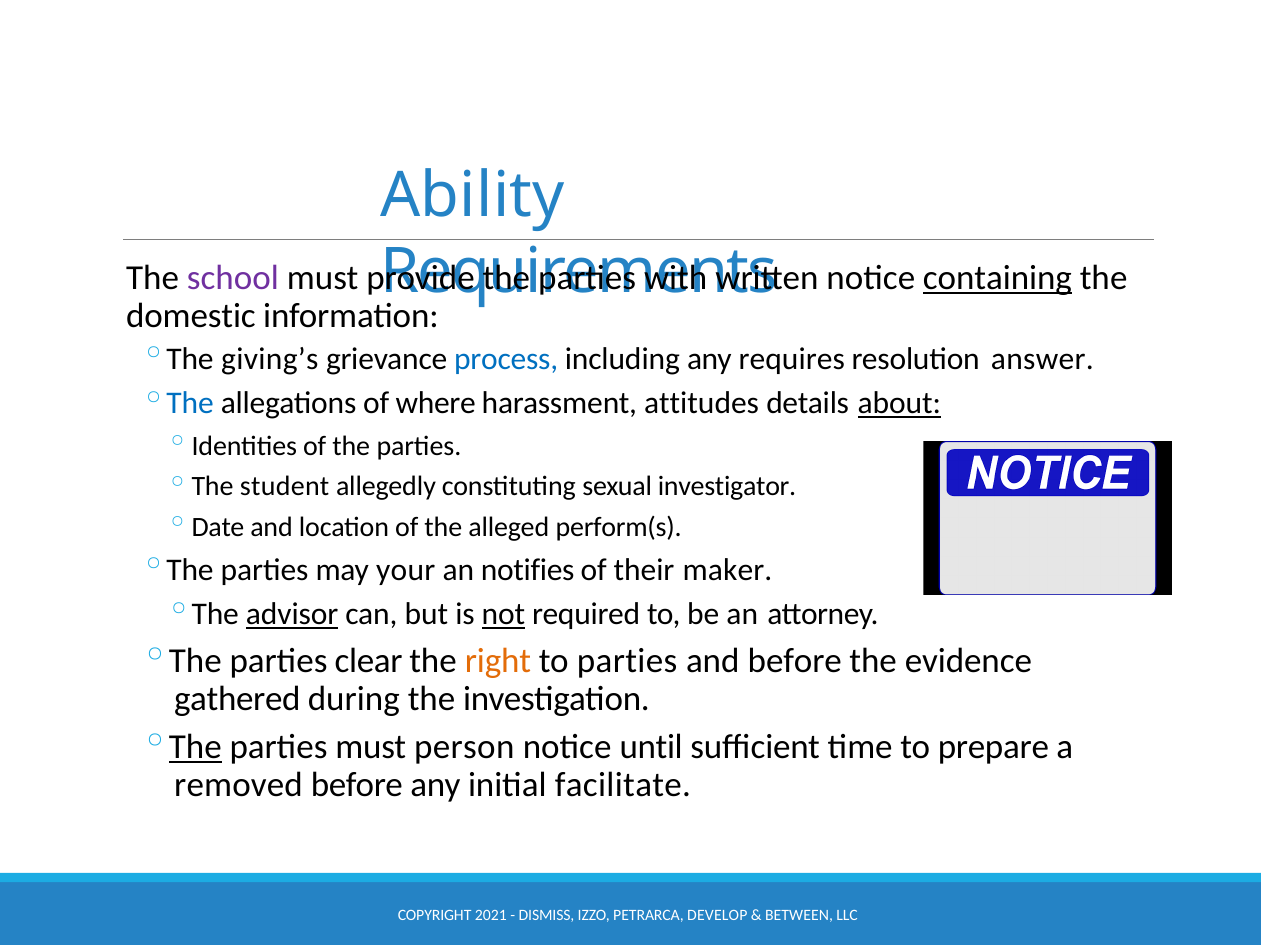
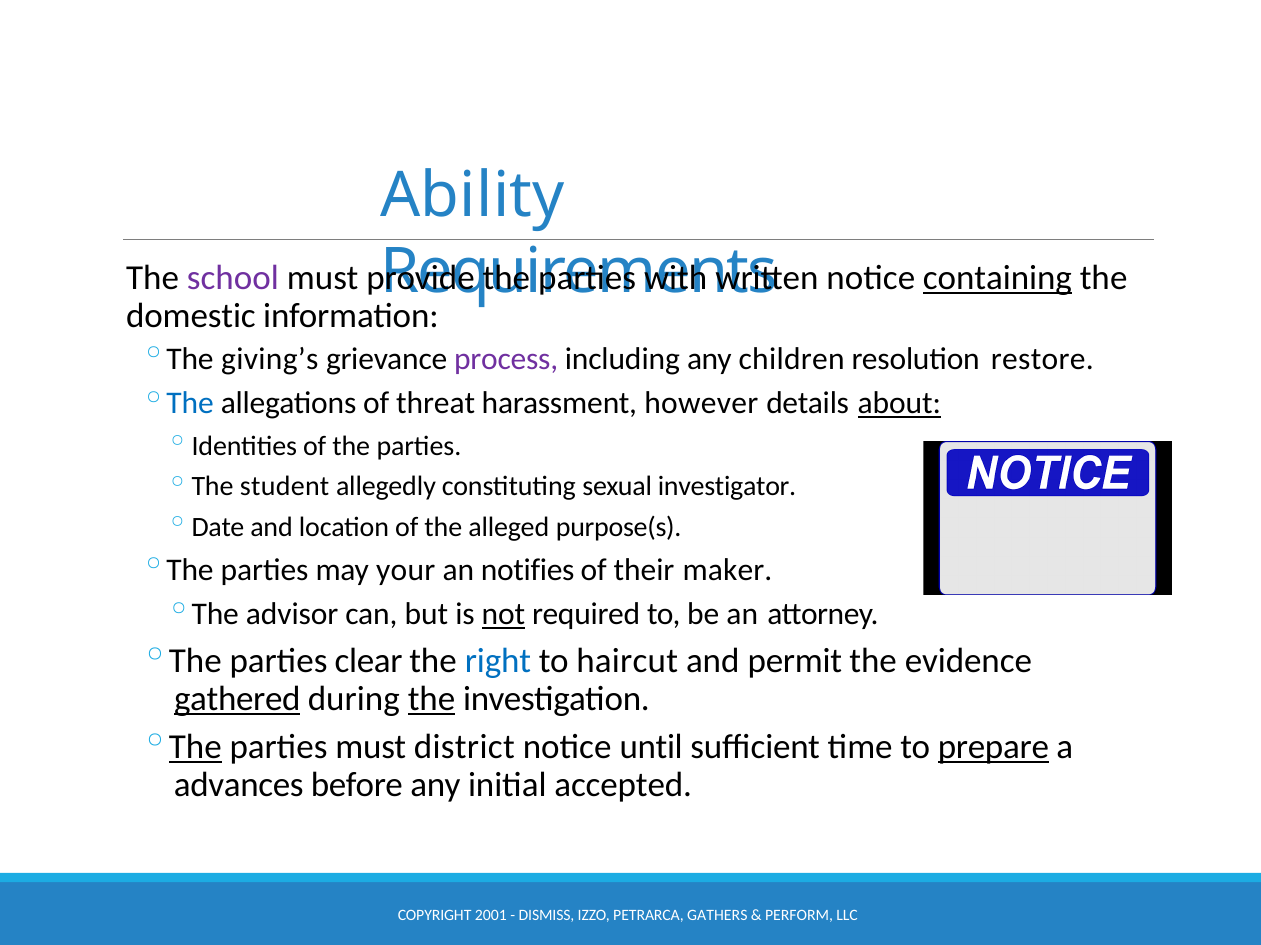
process colour: blue -> purple (506, 359)
requires: requires -> children (792, 359)
answer: answer -> restore (1042, 359)
where: where -> threat (436, 403)
attitudes: attitudes -> however (701, 403)
perform(s: perform(s -> purpose(s (619, 528)
advisor underline: present -> none (292, 615)
right colour: orange -> blue (498, 661)
to parties: parties -> haircut (627, 661)
and before: before -> permit (795, 661)
gathered underline: none -> present (237, 699)
the underline: none -> present (432, 699)
person: person -> district (464, 748)
prepare underline: none -> present (993, 748)
removed: removed -> advances (239, 785)
facilitate: facilitate -> accepted (623, 785)
2021: 2021 -> 2001 (491, 916)
DEVELOP: DEVELOP -> GATHERS (717, 916)
BETWEEN: BETWEEN -> PERFORM (799, 916)
